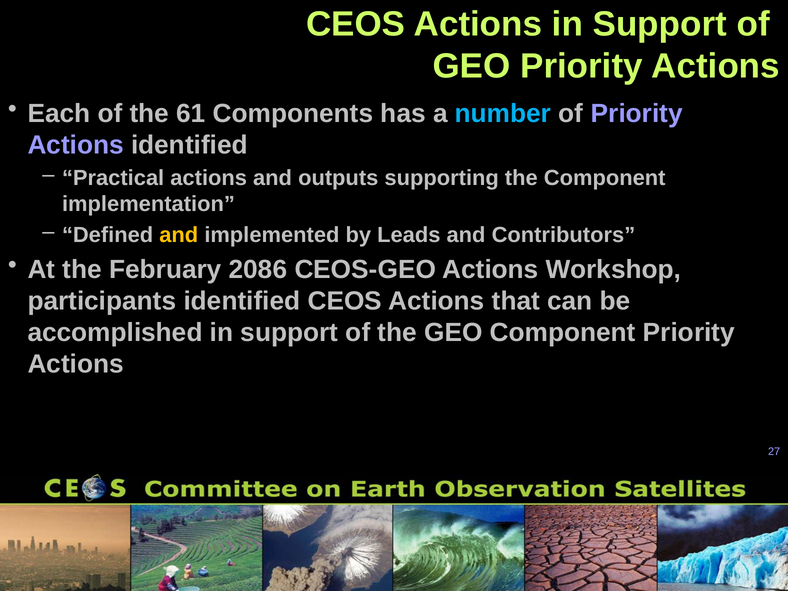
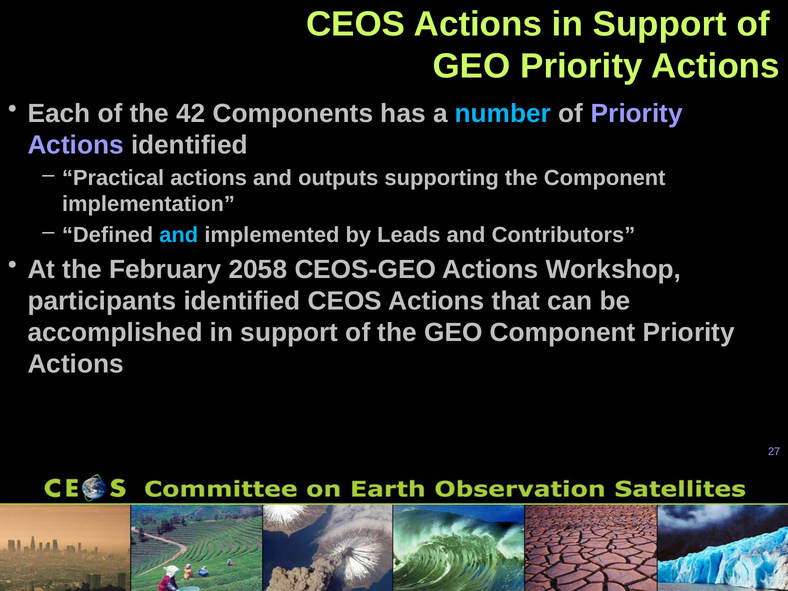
61: 61 -> 42 (191, 113)
and colour: yellow -> light blue (179, 235)
2086: 2086 -> 2058 (258, 269)
